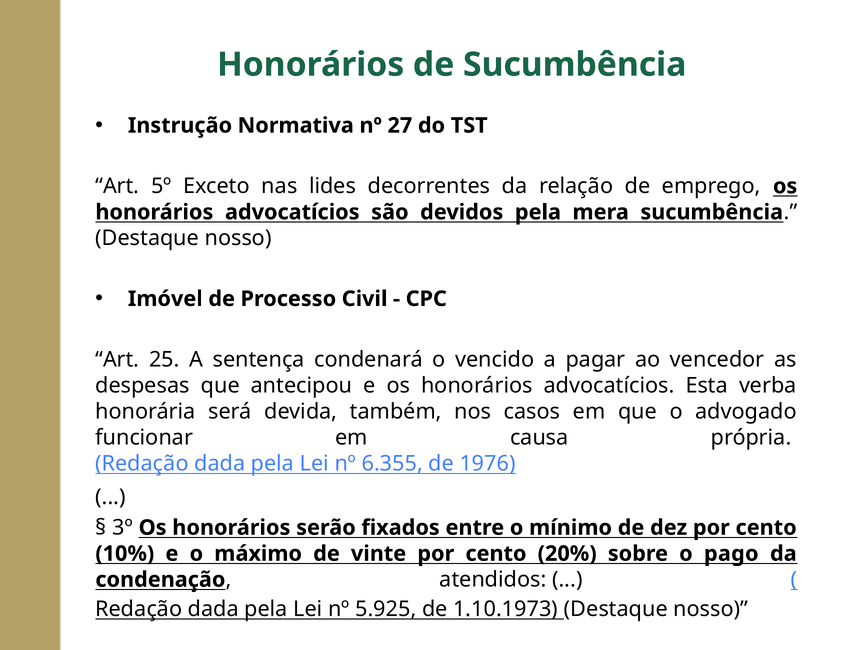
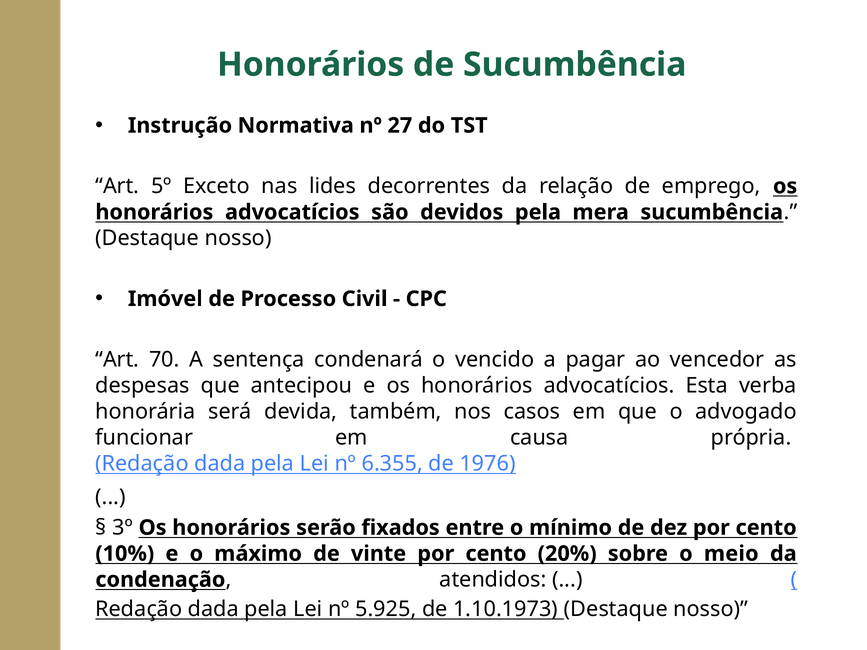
25: 25 -> 70 (164, 360)
pago: pago -> meio (731, 554)
